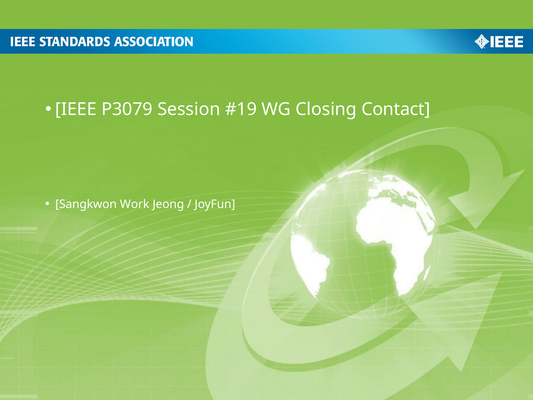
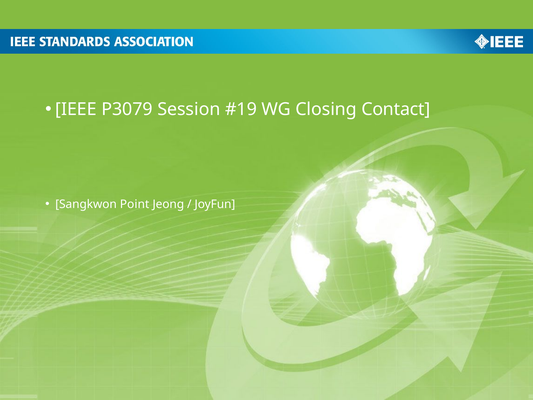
Work: Work -> Point (135, 204)
